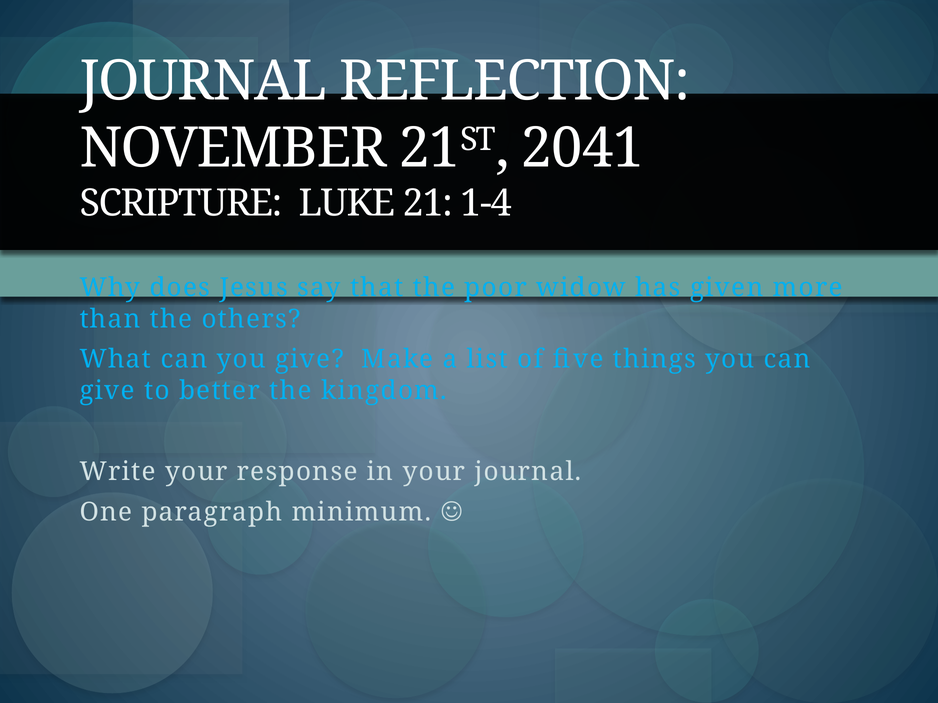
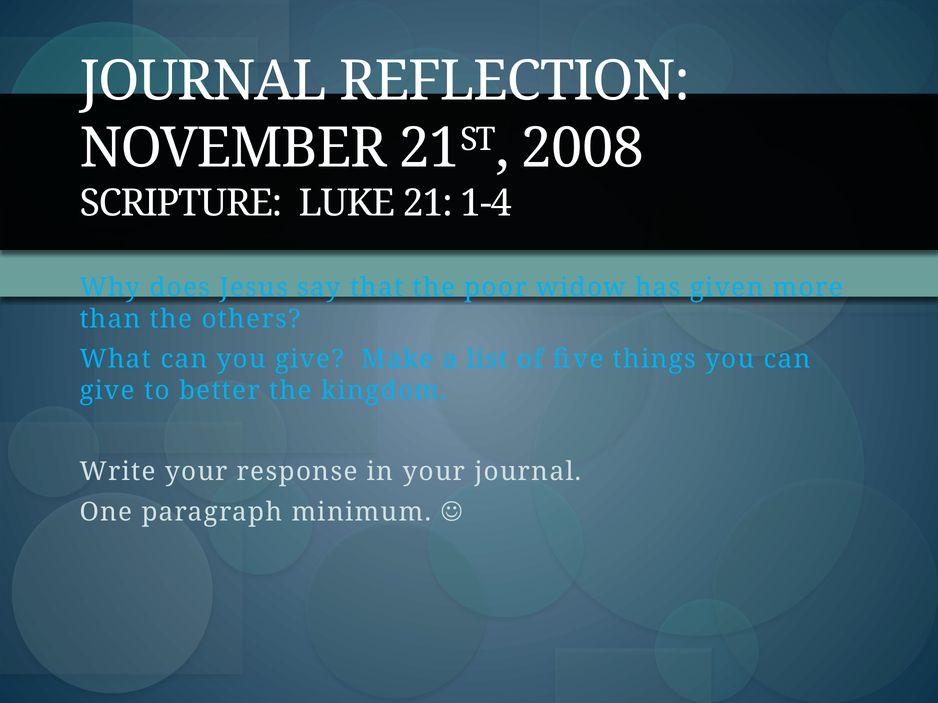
2041: 2041 -> 2008 (582, 148)
